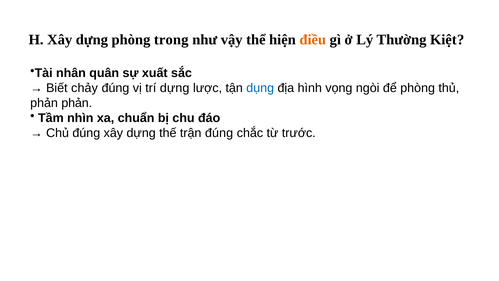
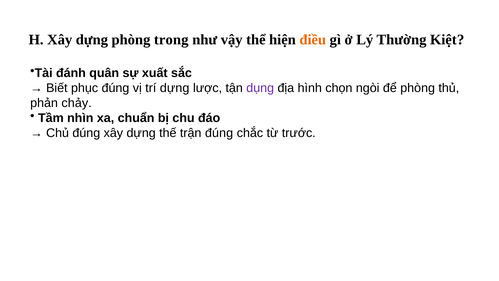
nhân: nhân -> đánh (71, 73)
chảy: chảy -> phục (85, 88)
dụng colour: blue -> purple (260, 88)
vọng: vọng -> chọn (339, 88)
phản phản: phản -> chảy (77, 103)
